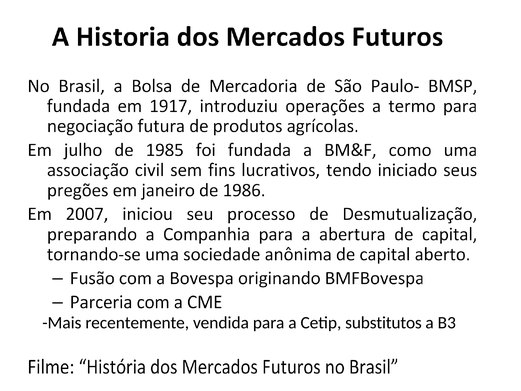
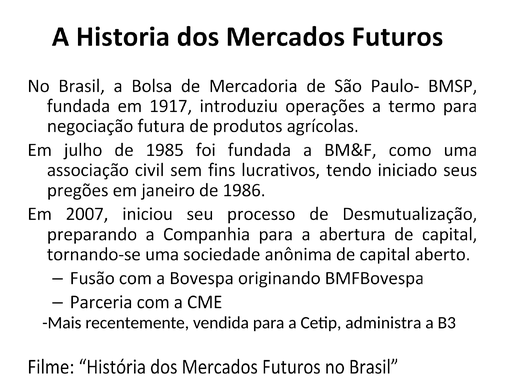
substitutos: substitutos -> administra (383, 322)
